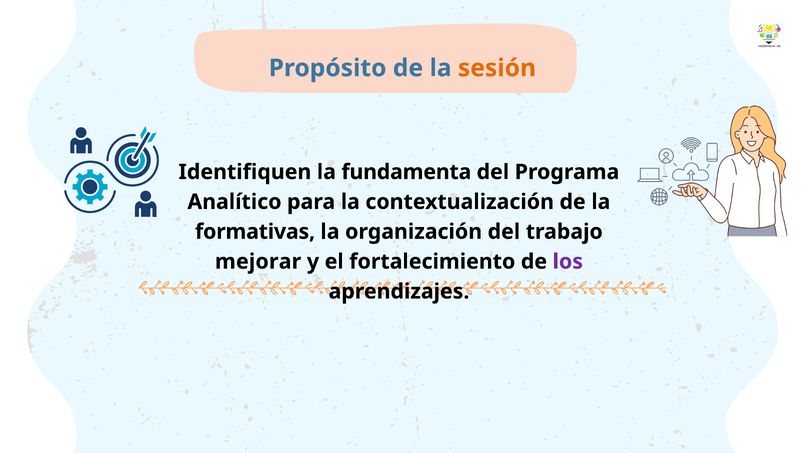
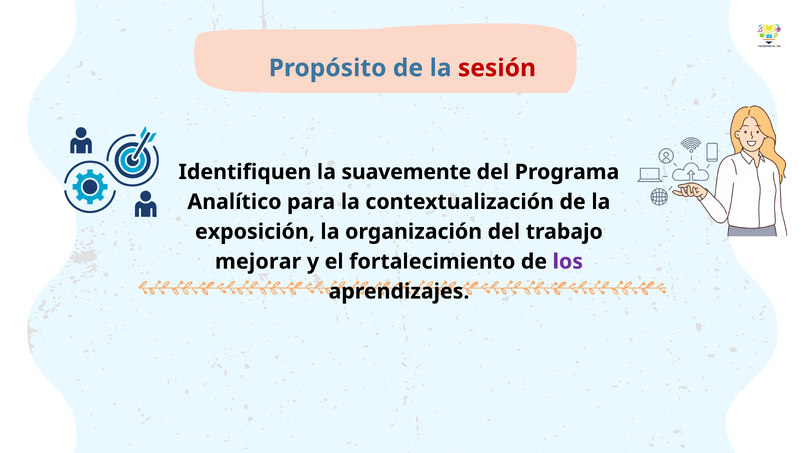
sesión colour: orange -> red (497, 68)
fundamenta: fundamenta -> suavemente (406, 172)
formativas: formativas -> exposición (255, 232)
